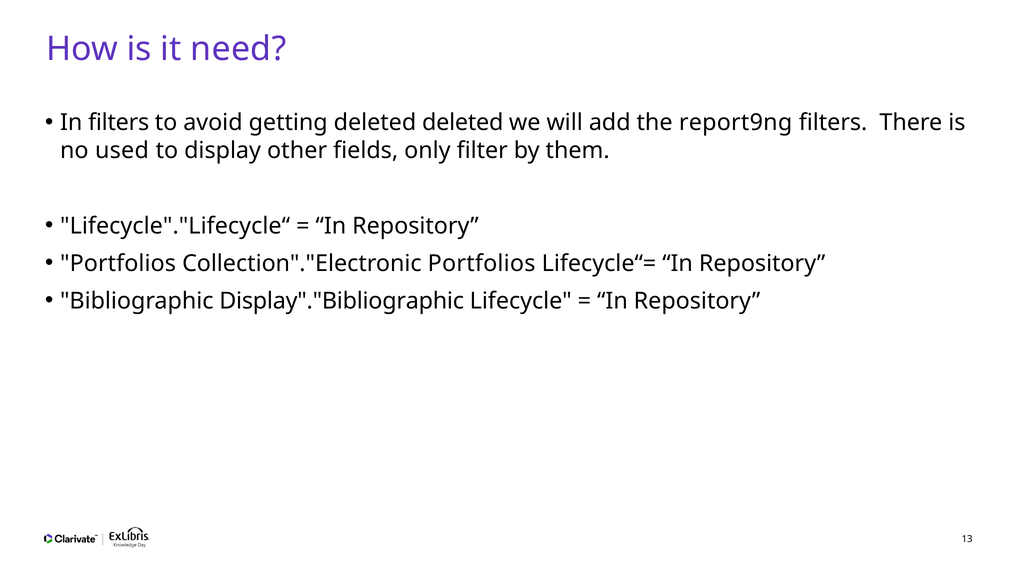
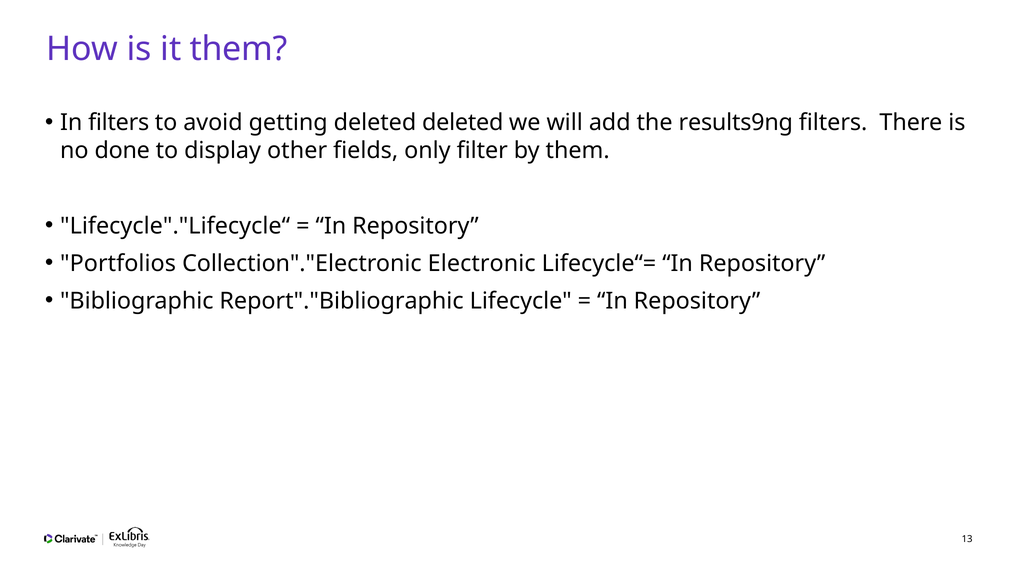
it need: need -> them (239, 49)
report9ng: report9ng -> results9ng (736, 123)
used: used -> done (122, 151)
Collection"."Electronic Portfolios: Portfolios -> Electronic (482, 264)
Display"."Bibliographic: Display"."Bibliographic -> Report"."Bibliographic (342, 301)
